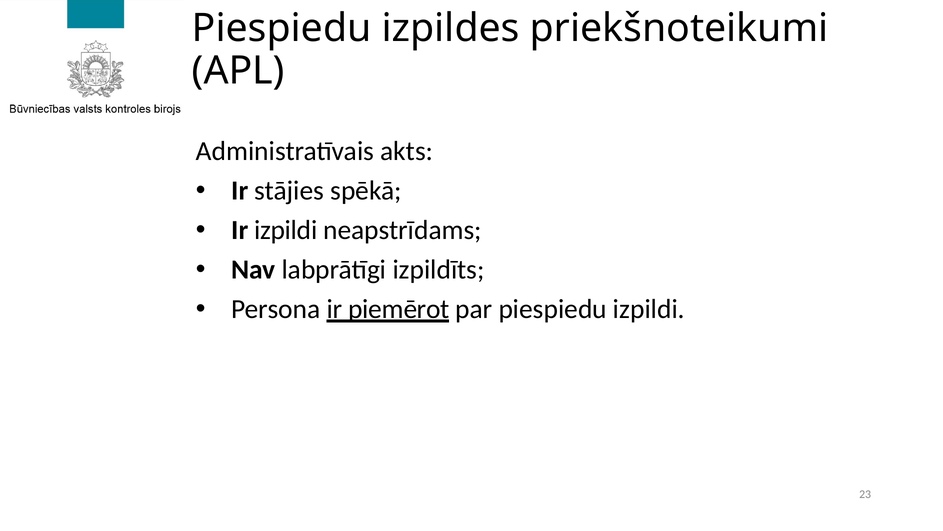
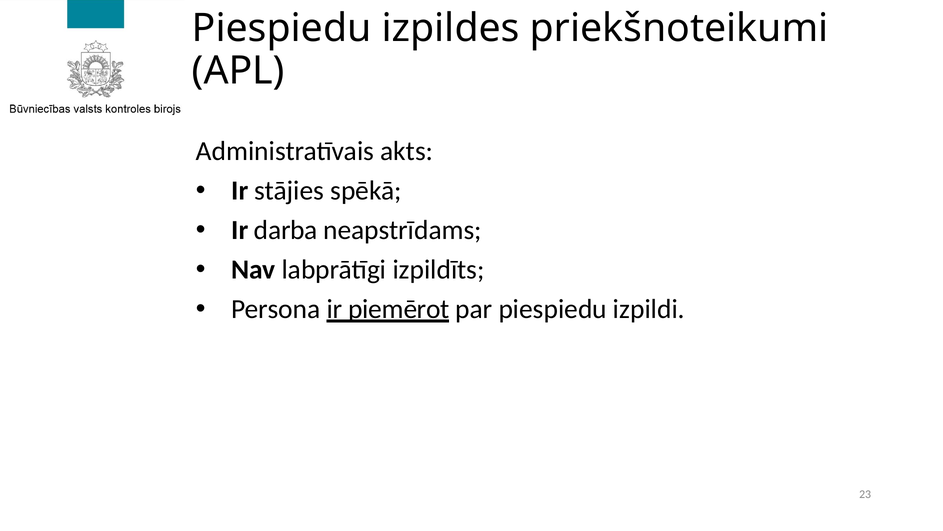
Ir izpildi: izpildi -> darba (286, 230)
